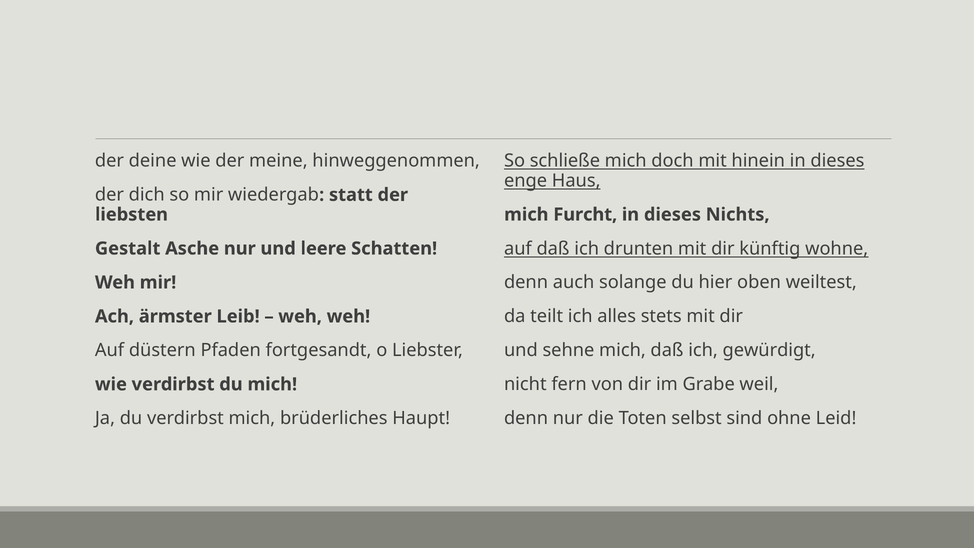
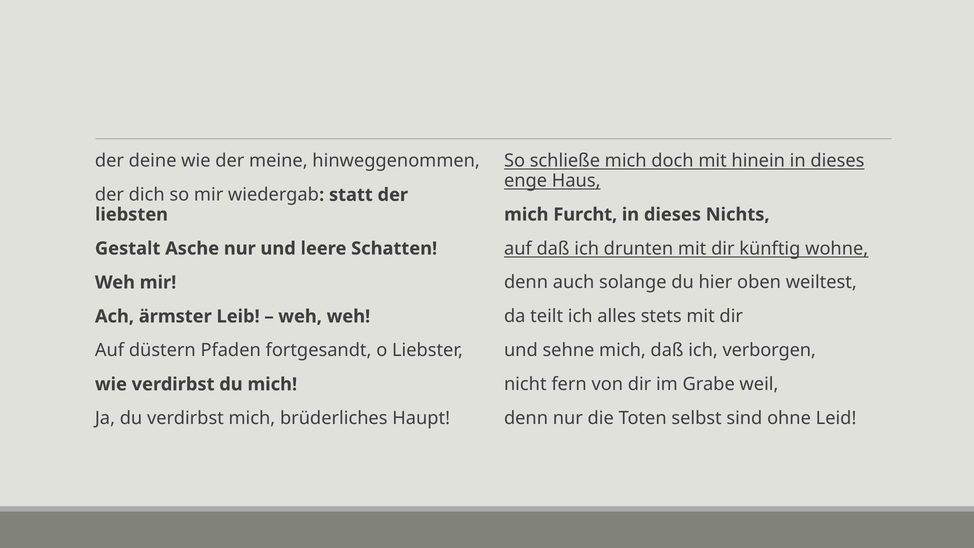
gewürdigt: gewürdigt -> verborgen (769, 350)
